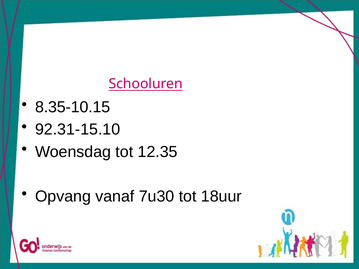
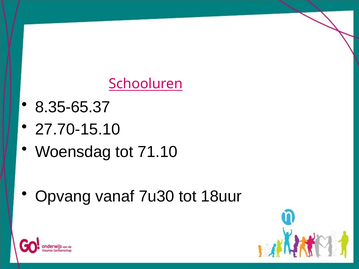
8.35-10.15: 8.35-10.15 -> 8.35-65.37 (73, 107)
92.31-15.10: 92.31-15.10 -> 27.70-15.10 (78, 130)
12.35: 12.35 -> 71.10 (158, 152)
